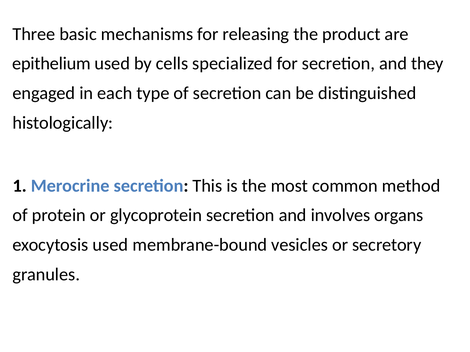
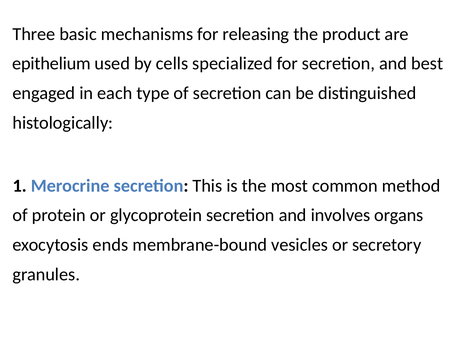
they: they -> best (427, 64)
exocytosis used: used -> ends (110, 245)
